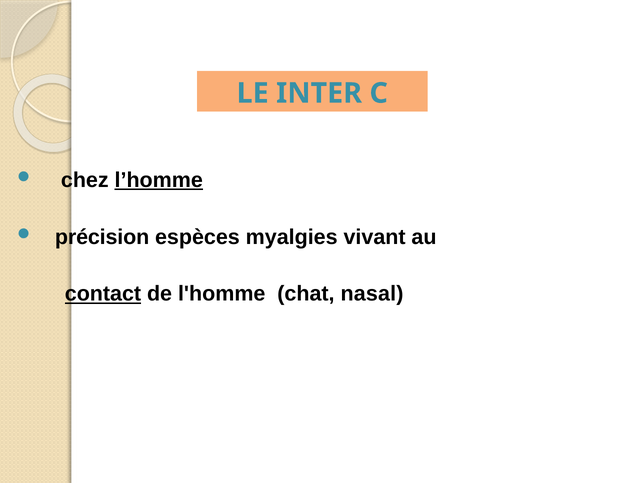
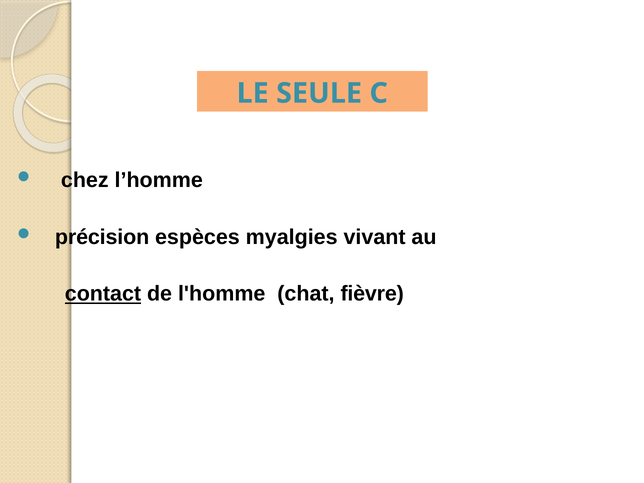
INTER: INTER -> SEULE (319, 93)
l’homme underline: present -> none (159, 180)
nasal: nasal -> fièvre (372, 294)
